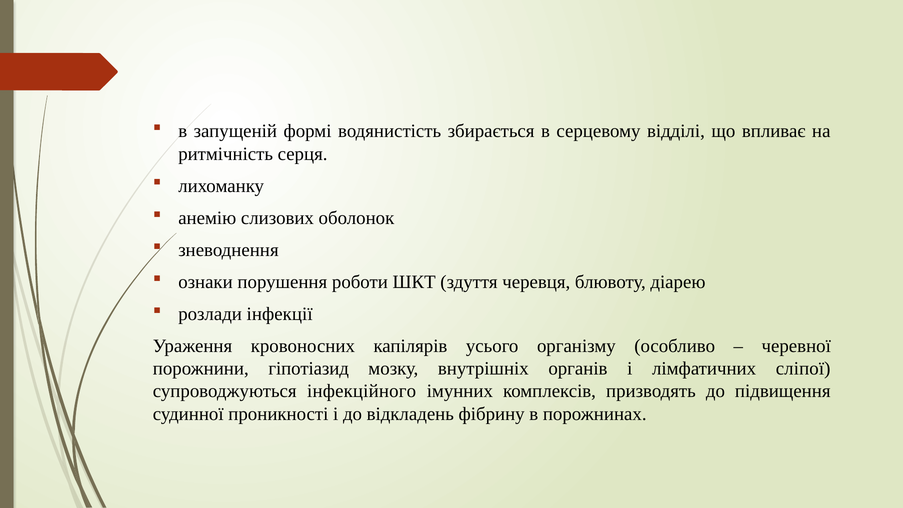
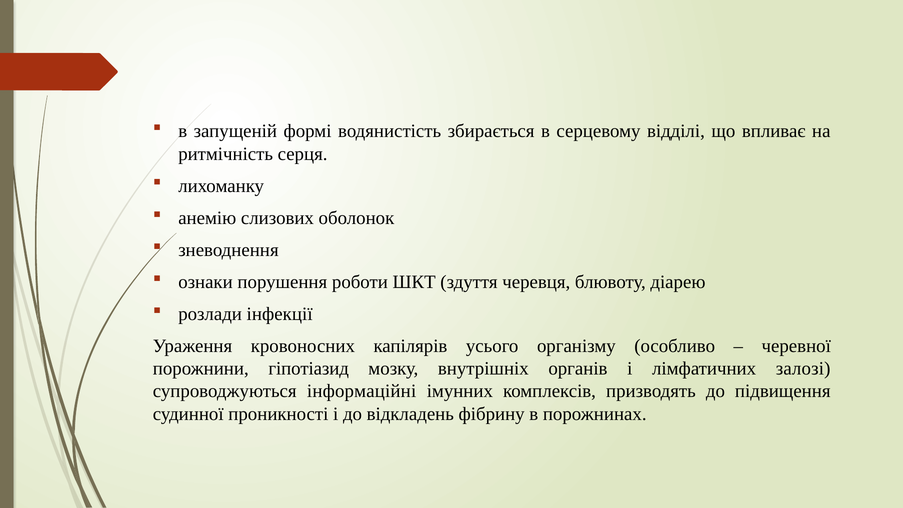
сліпої: сліпої -> залозі (803, 369)
інфекційного: інфекційного -> інформаційні (362, 391)
